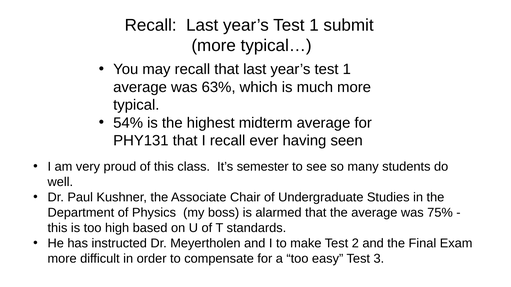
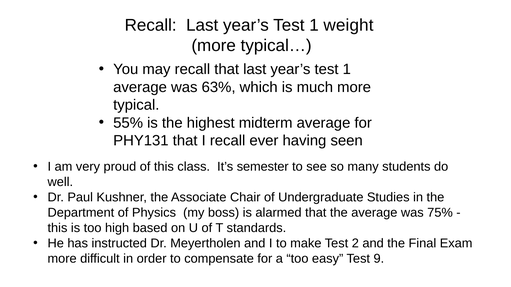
submit: submit -> weight (348, 25)
54%: 54% -> 55% (128, 123)
3: 3 -> 9 (379, 259)
